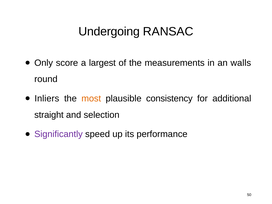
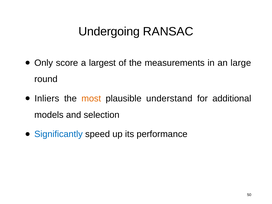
walls: walls -> large (241, 63)
consistency: consistency -> understand (169, 98)
straight: straight -> models (49, 115)
Significantly colour: purple -> blue (59, 134)
